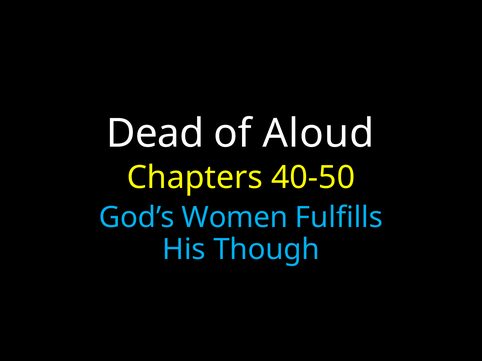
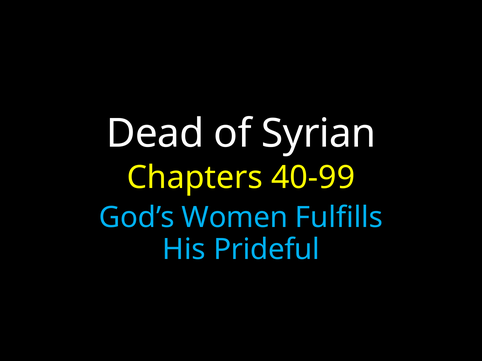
Aloud: Aloud -> Syrian (319, 134)
40-50: 40-50 -> 40-99 (313, 178)
Though: Though -> Prideful (267, 250)
